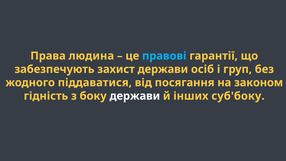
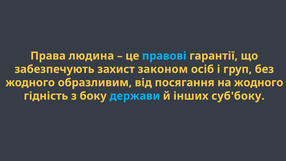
захист держави: держави -> законом (163, 69)
піддаватися: піддаватися -> образливим (95, 83)
на законом: законом -> жодного (259, 83)
держави colour: white -> light blue (135, 96)
